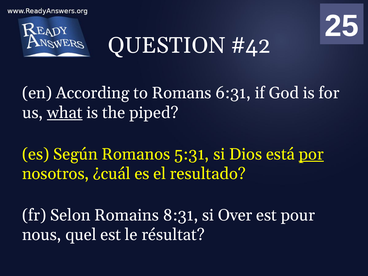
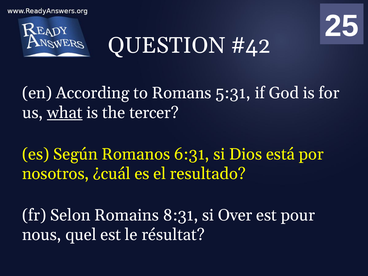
6:31: 6:31 -> 5:31 (233, 93)
piped: piped -> tercer (154, 113)
5:31: 5:31 -> 6:31 (192, 154)
por underline: present -> none (311, 154)
